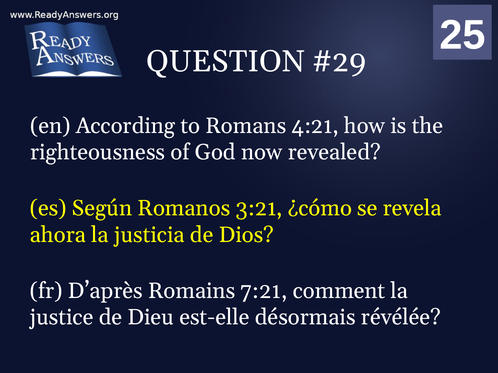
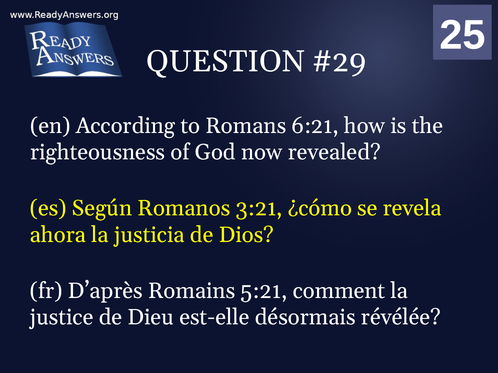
4:21: 4:21 -> 6:21 (315, 126)
7:21: 7:21 -> 5:21 (264, 291)
